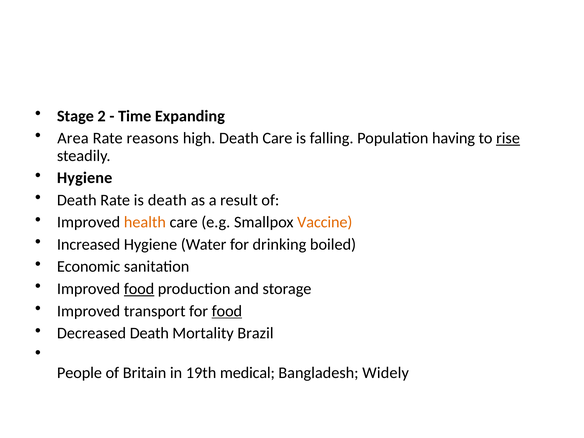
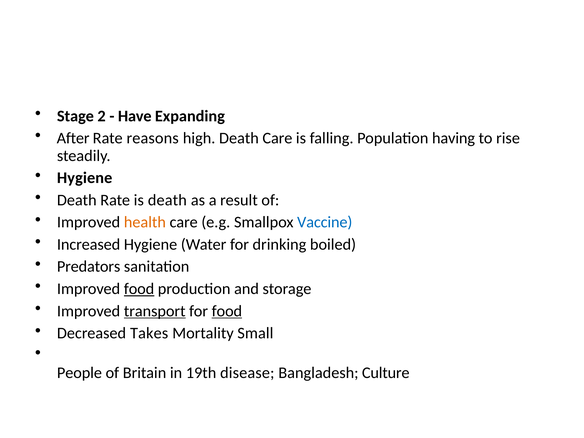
Time: Time -> Have (135, 116)
Area: Area -> After (73, 138)
rise underline: present -> none (508, 138)
Vaccine colour: orange -> blue (325, 222)
Economic: Economic -> Predators (89, 267)
transport underline: none -> present (155, 311)
Decreased Death: Death -> Takes (149, 333)
Brazil: Brazil -> Small (255, 333)
medical: medical -> disease (247, 373)
Widely: Widely -> Culture (386, 373)
